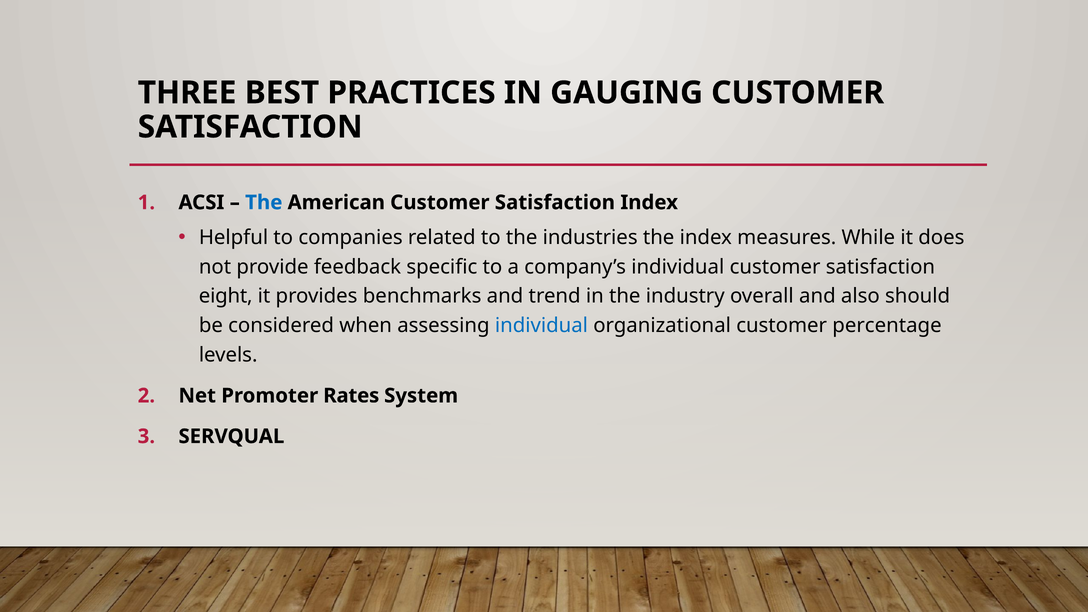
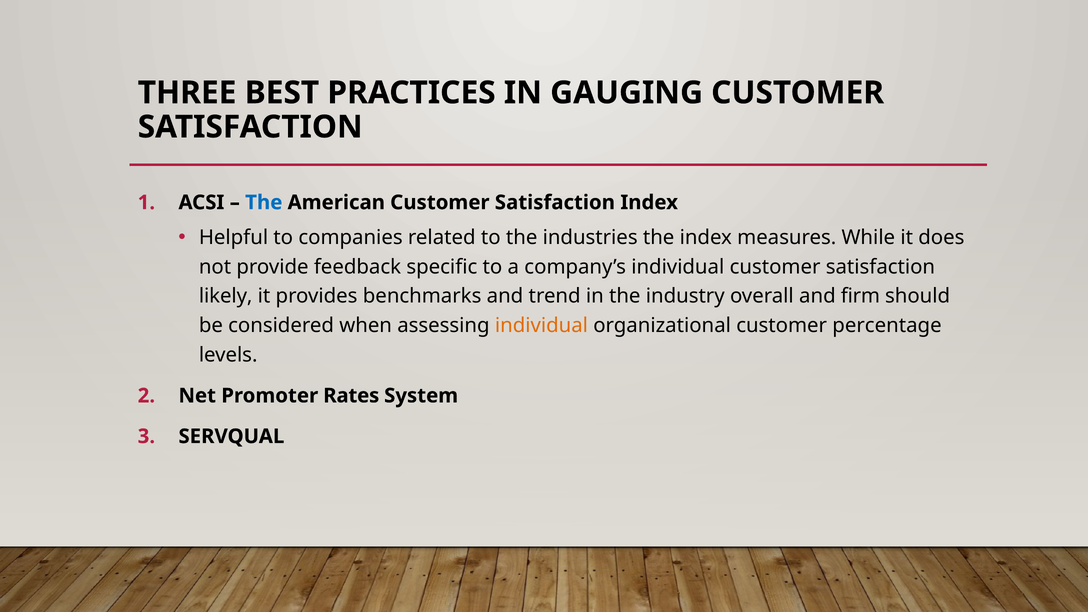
eight: eight -> likely (226, 296)
also: also -> firm (860, 296)
individual colour: blue -> orange (541, 326)
